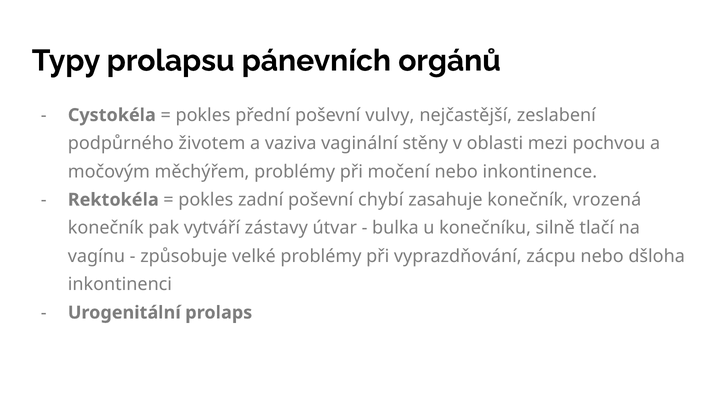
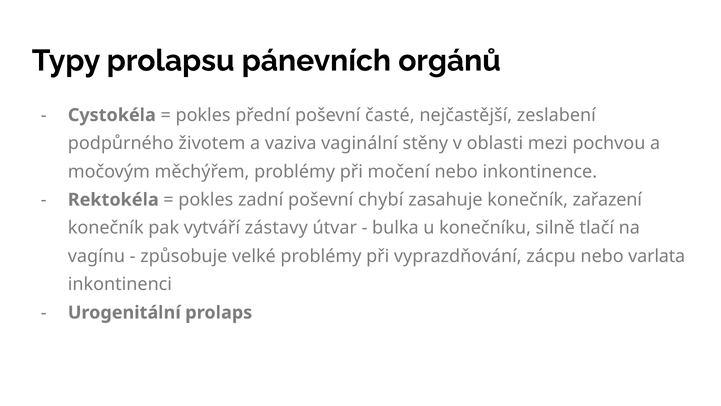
vulvy: vulvy -> časté (390, 115)
vrozená: vrozená -> zařazení (607, 200)
dšloha: dšloha -> varlata (657, 256)
